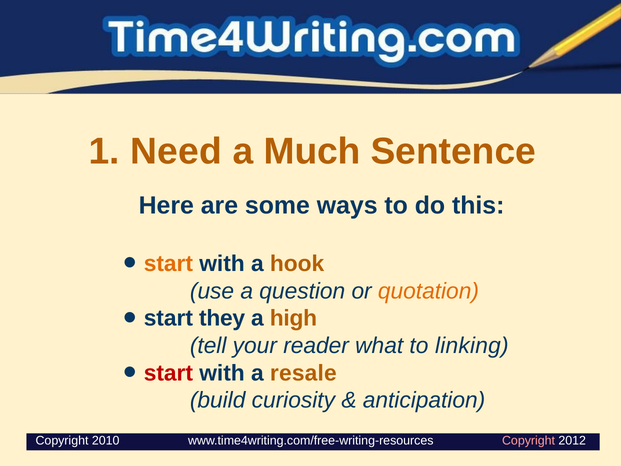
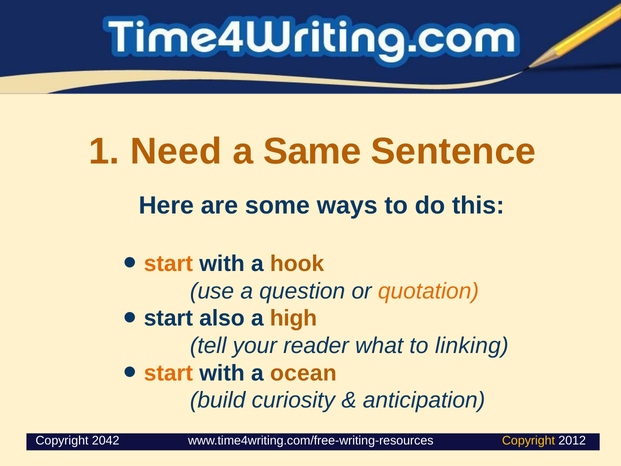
Much: Much -> Same (312, 152)
they: they -> also (222, 318)
start colour: red -> orange (168, 373)
resale: resale -> ocean (303, 373)
2010: 2010 -> 2042 (106, 440)
Copyright colour: pink -> yellow (529, 440)
